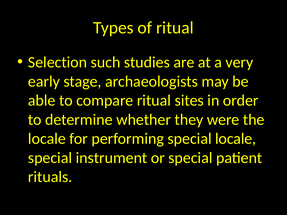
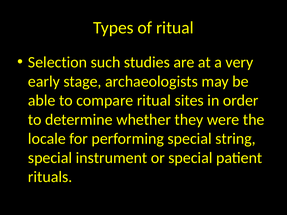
special locale: locale -> string (236, 139)
